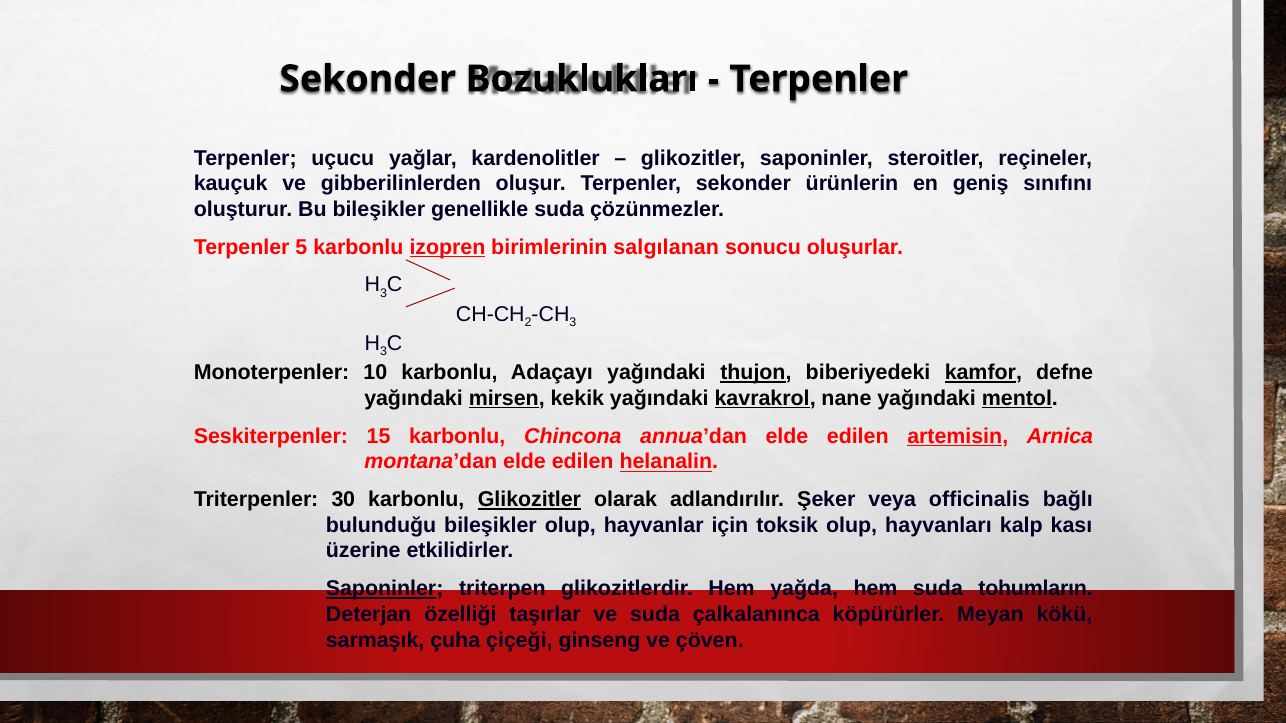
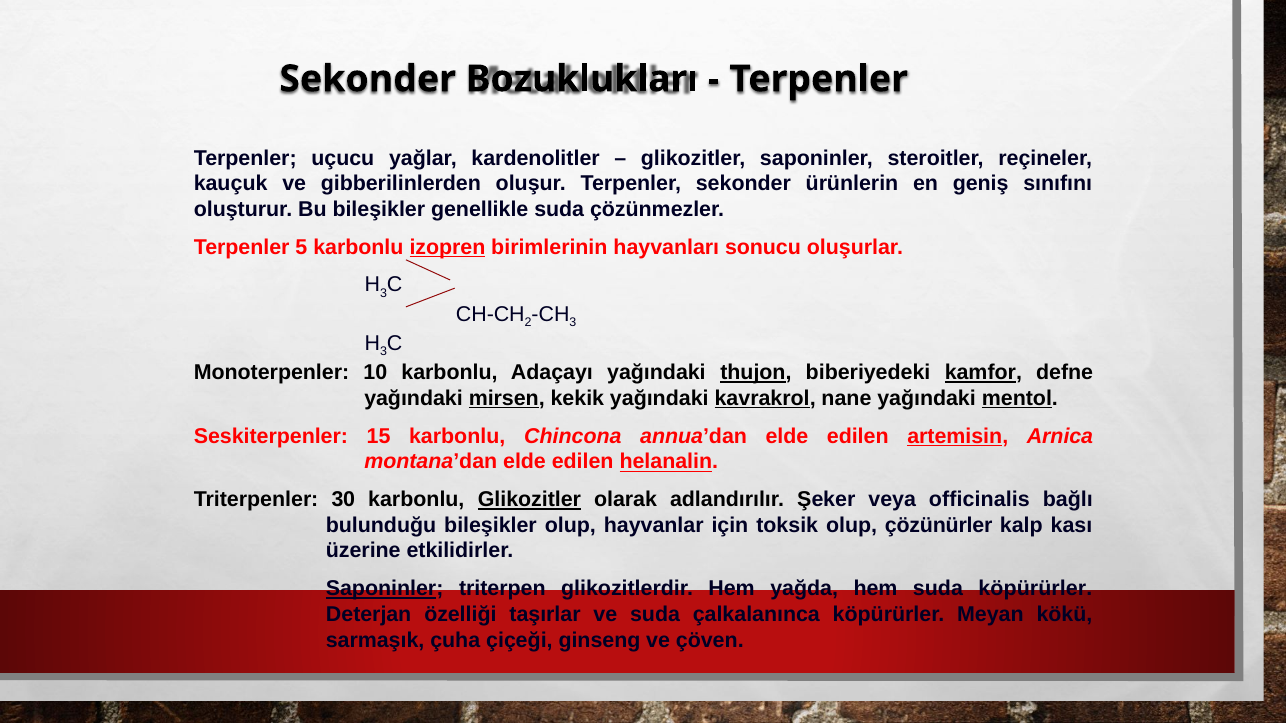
salgılanan: salgılanan -> hayvanları (666, 247)
hayvanları: hayvanları -> çözünürler (939, 525)
suda tohumların: tohumların -> köpürürler (1035, 589)
